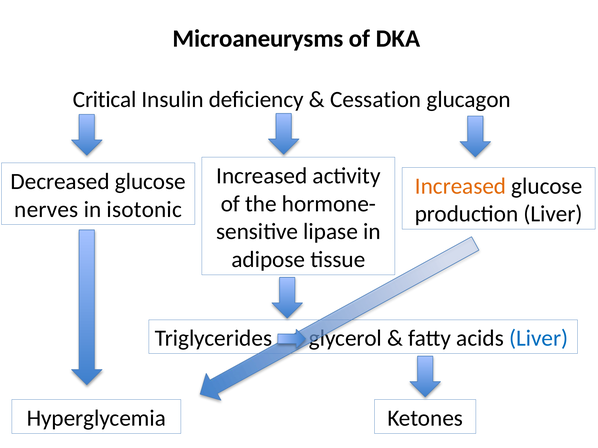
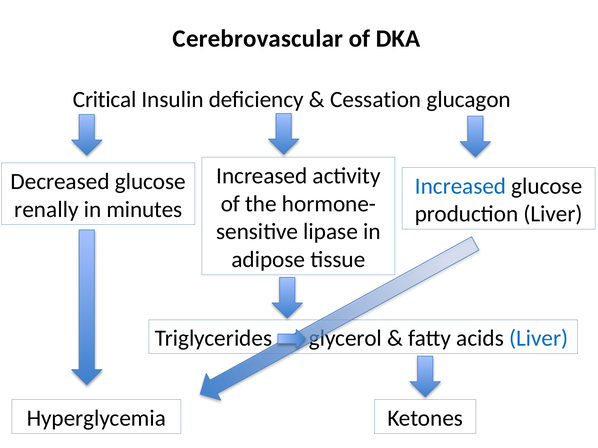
Microaneurysms: Microaneurysms -> Cerebrovascular (258, 39)
Increased colour: orange -> blue (461, 186)
nerves: nerves -> renally (46, 210)
isotonic: isotonic -> minutes (144, 210)
